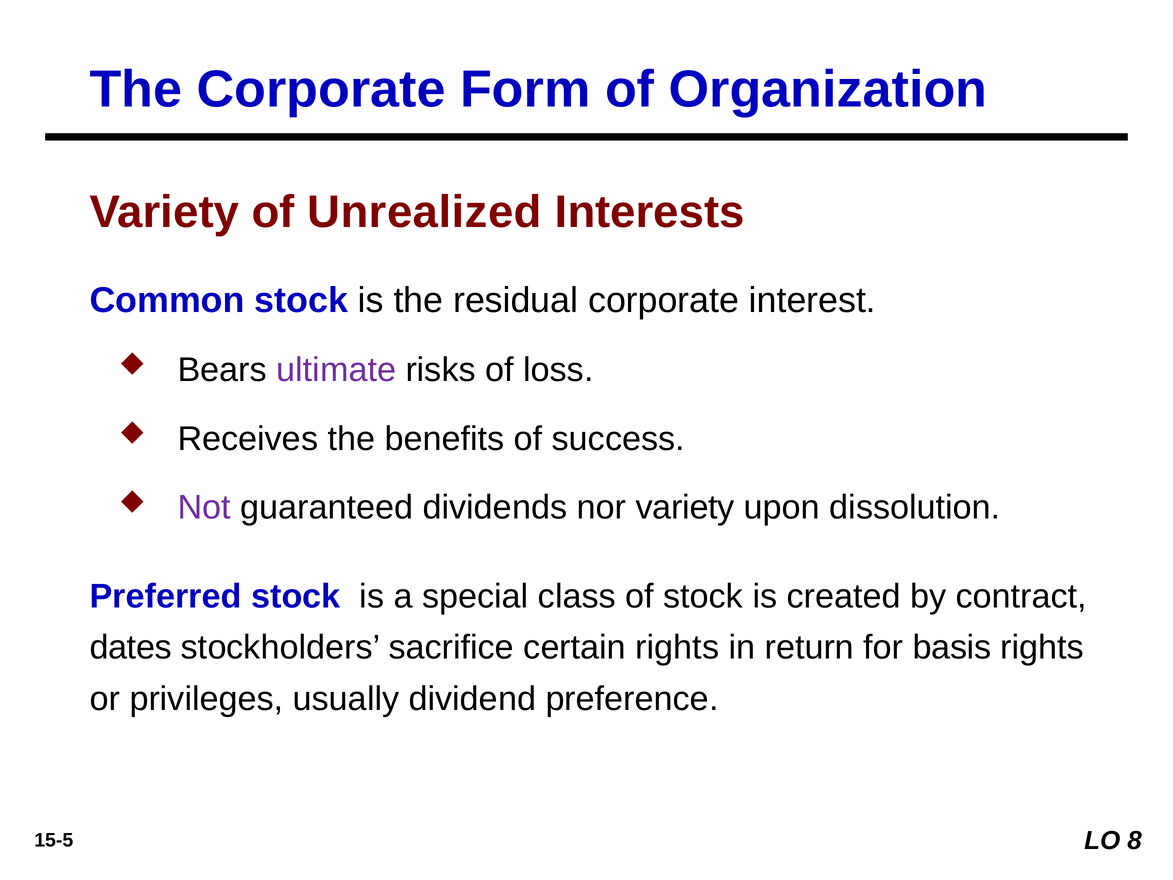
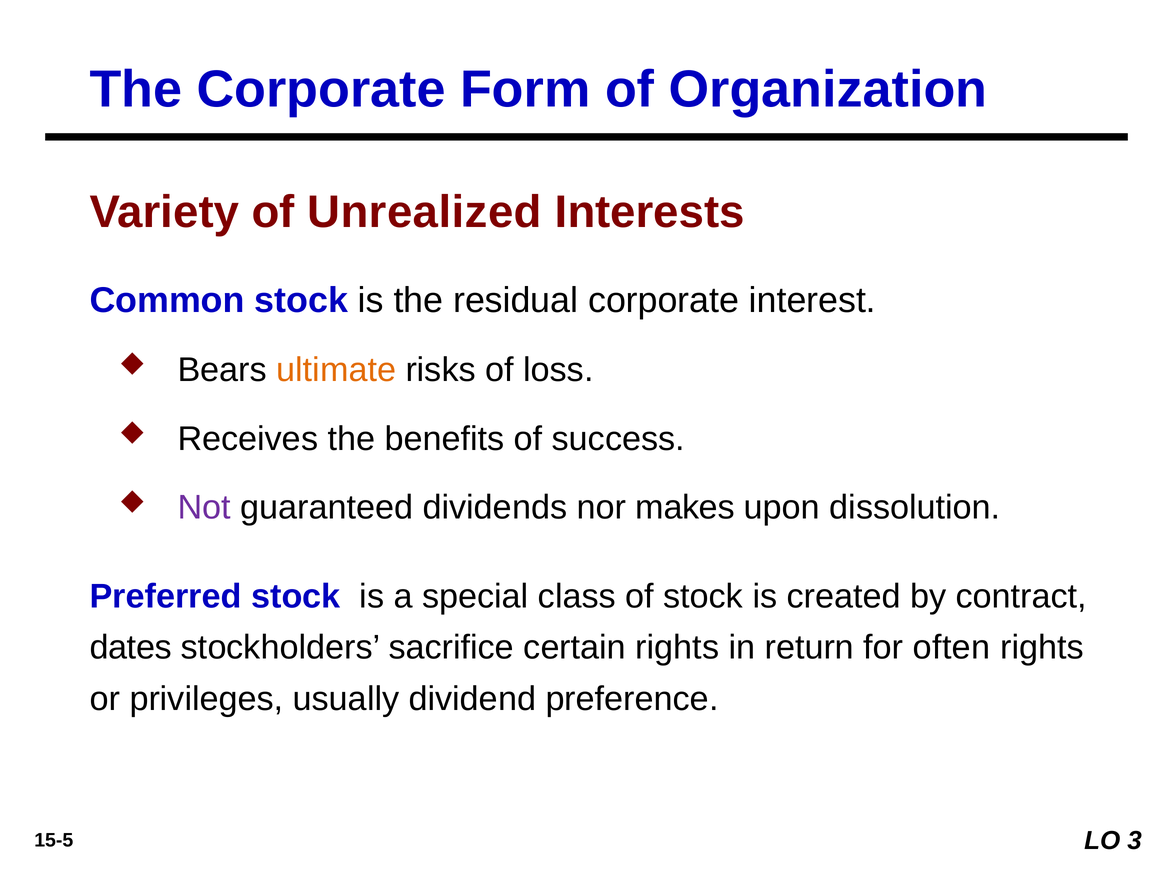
ultimate colour: purple -> orange (336, 370)
nor variety: variety -> makes (685, 507)
basis: basis -> often (952, 647)
8: 8 -> 3 (1135, 840)
